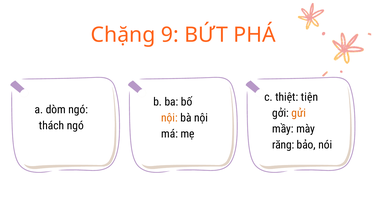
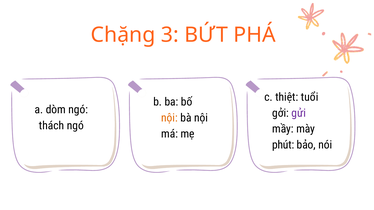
9: 9 -> 3 (170, 35)
tiện: tiện -> tuổi (310, 97)
gửi colour: orange -> purple (299, 113)
răng: răng -> phút (283, 145)
